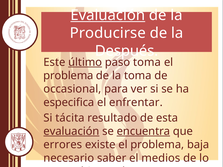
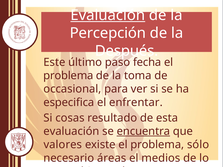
Producirse: Producirse -> Percepción (108, 33)
último underline: present -> none (85, 62)
paso toma: toma -> fecha (147, 62)
tácita: tácita -> cosas (70, 118)
evaluación underline: present -> none (71, 131)
errores: errores -> valores (63, 145)
baja: baja -> sólo (198, 145)
saber: saber -> áreas (112, 158)
